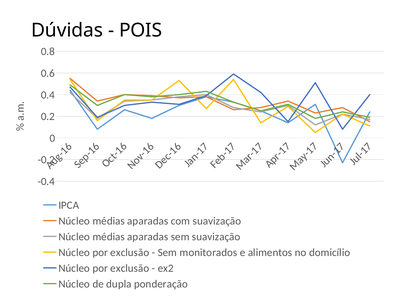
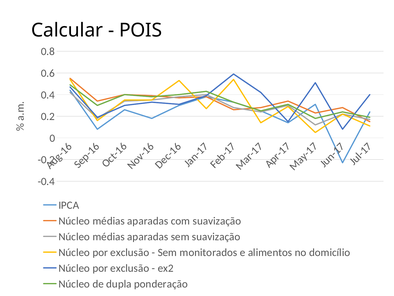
Dúvidas: Dúvidas -> Calcular (67, 30)
